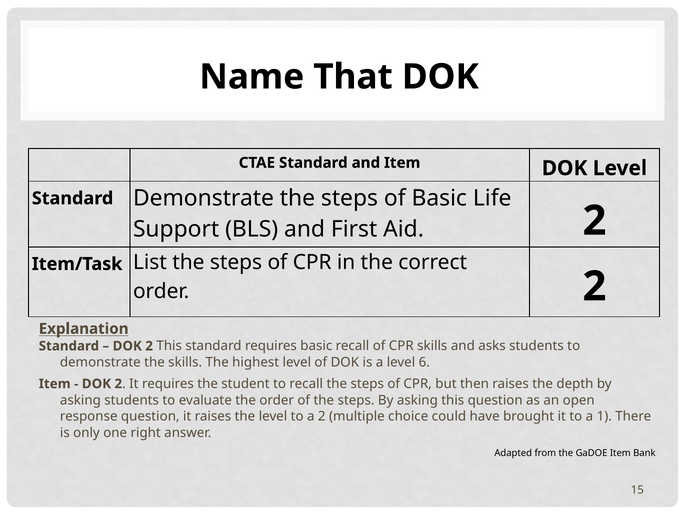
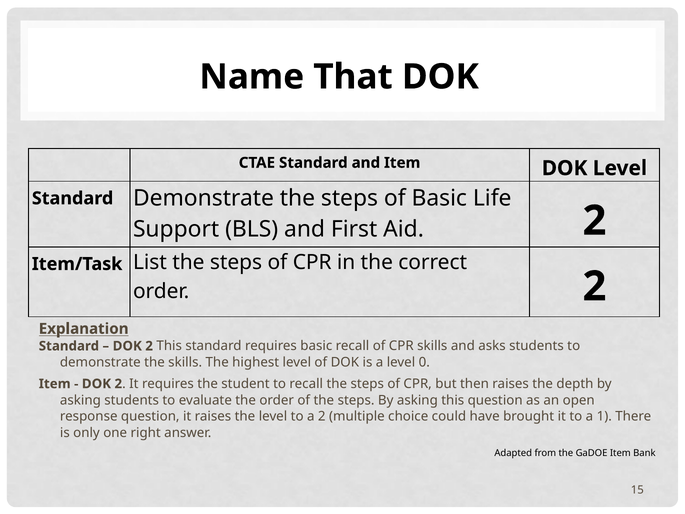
6: 6 -> 0 (424, 362)
